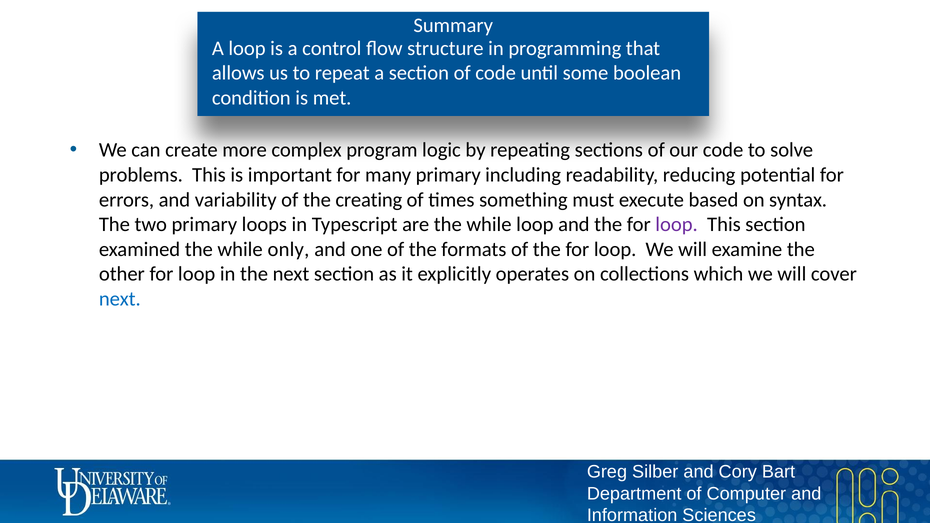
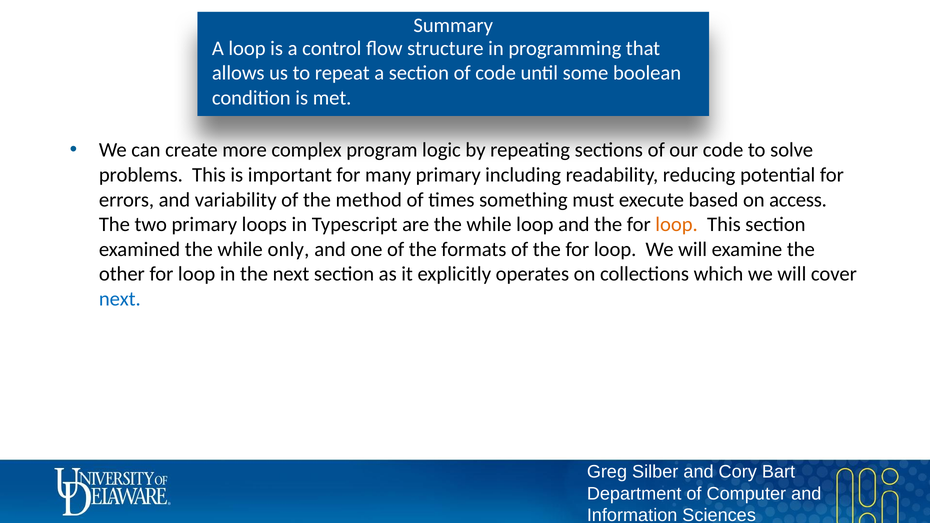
creating: creating -> method (369, 200)
syntax: syntax -> access (798, 200)
loop colour: purple -> orange (677, 225)
